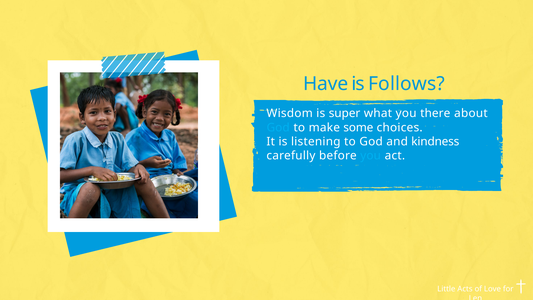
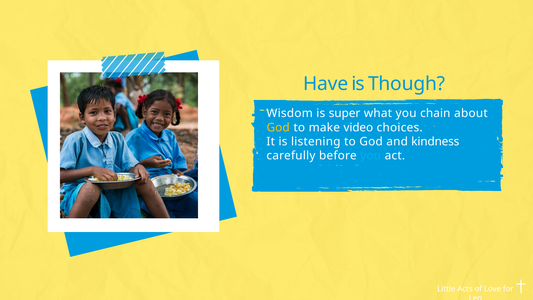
Follows: Follows -> Though (407, 84)
there: there -> chain (435, 113)
God colour: light blue -> yellow (278, 127)
some: some -> video (358, 127)
